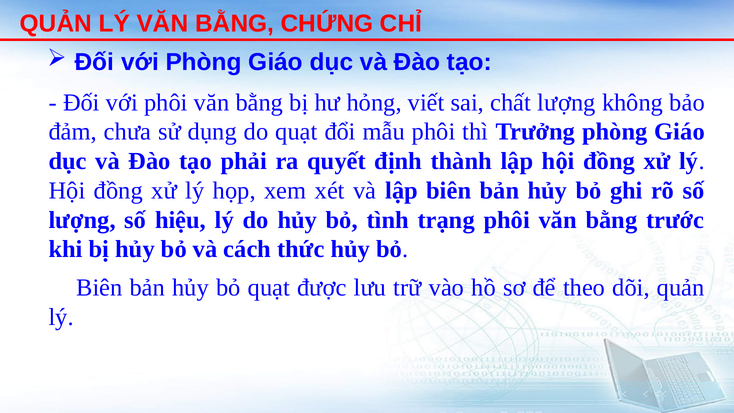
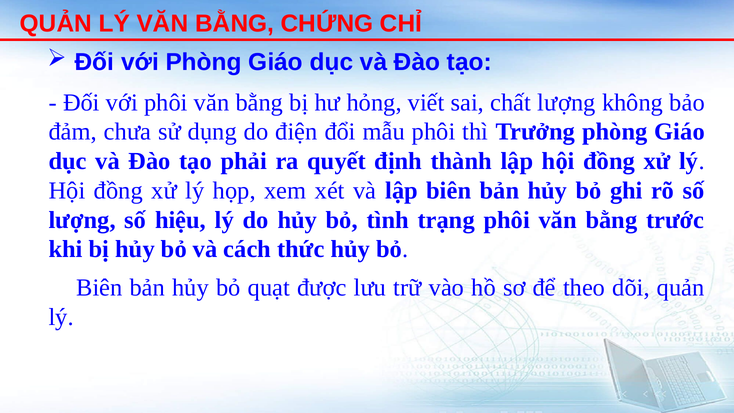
do quạt: quạt -> điện (296, 132)
